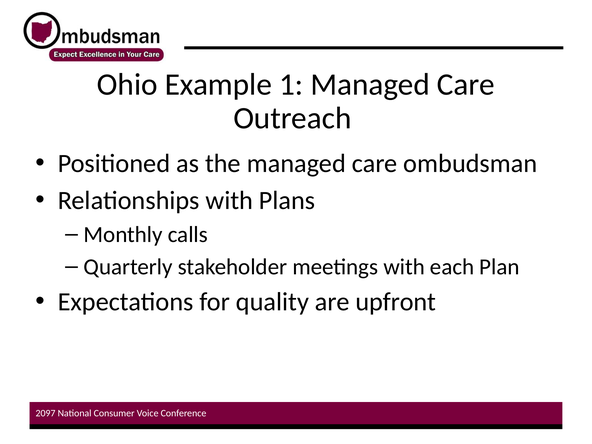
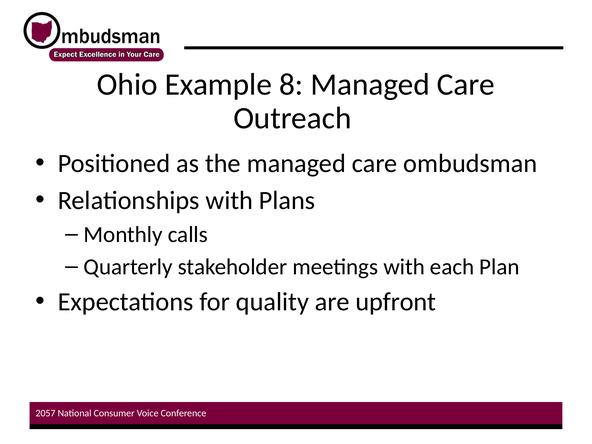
1: 1 -> 8 (291, 85)
2097: 2097 -> 2057 (45, 413)
